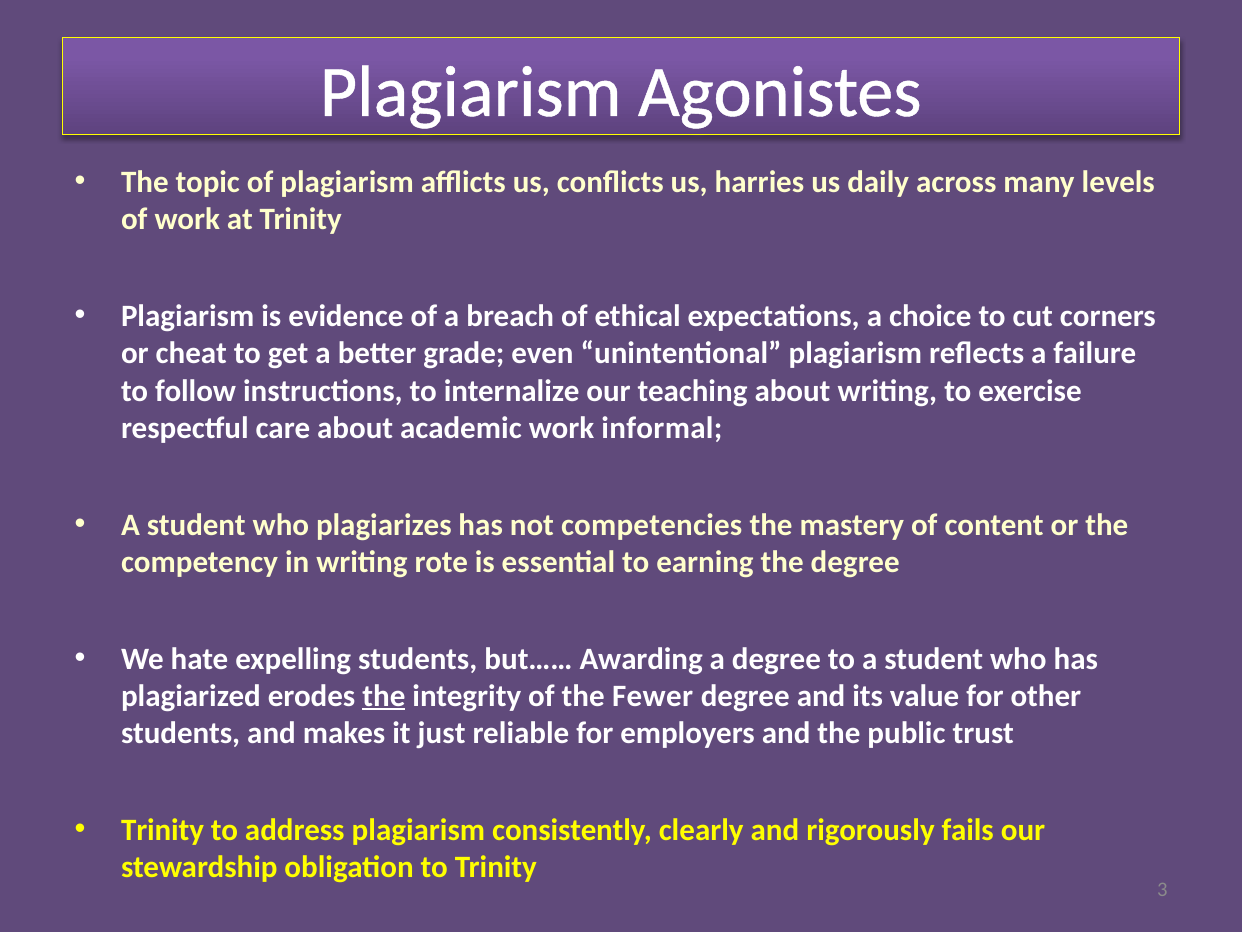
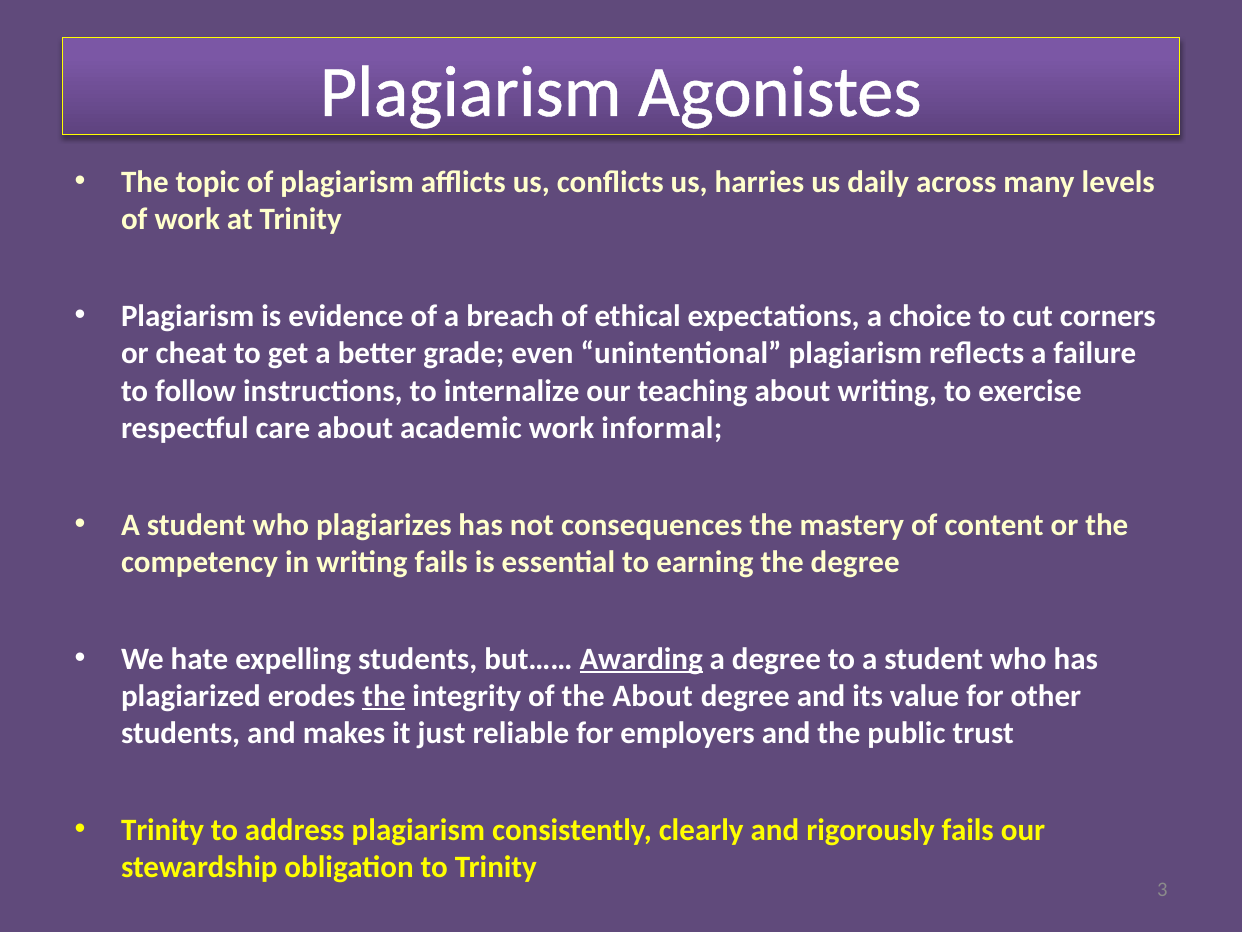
competencies: competencies -> consequences (652, 525)
writing rote: rote -> fails (441, 562)
Awarding underline: none -> present (641, 658)
the Fewer: Fewer -> About (653, 696)
